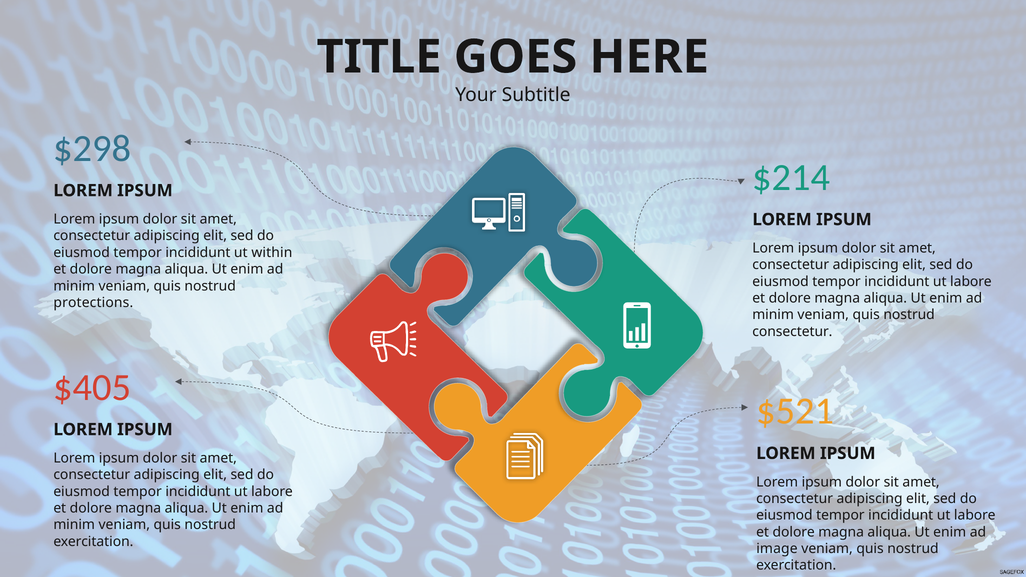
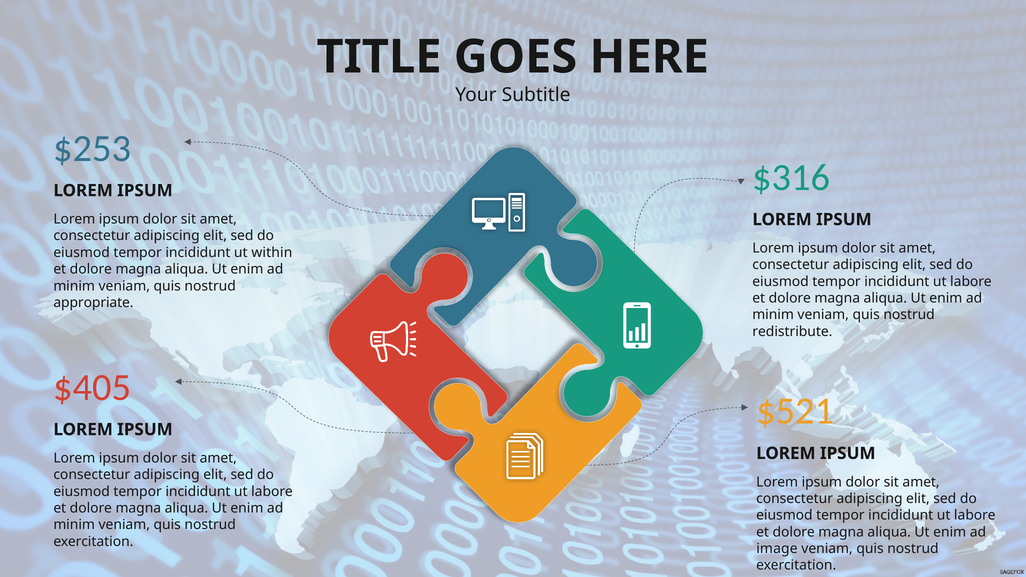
$298: $298 -> $253 (92, 149)
$214: $214 -> $316 (791, 177)
protections: protections -> appropriate (93, 303)
consectetur: consectetur -> redistribute (792, 332)
